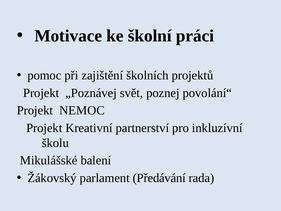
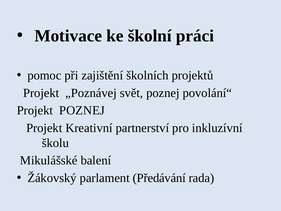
Projekt NEMOC: NEMOC -> POZNEJ (82, 110)
